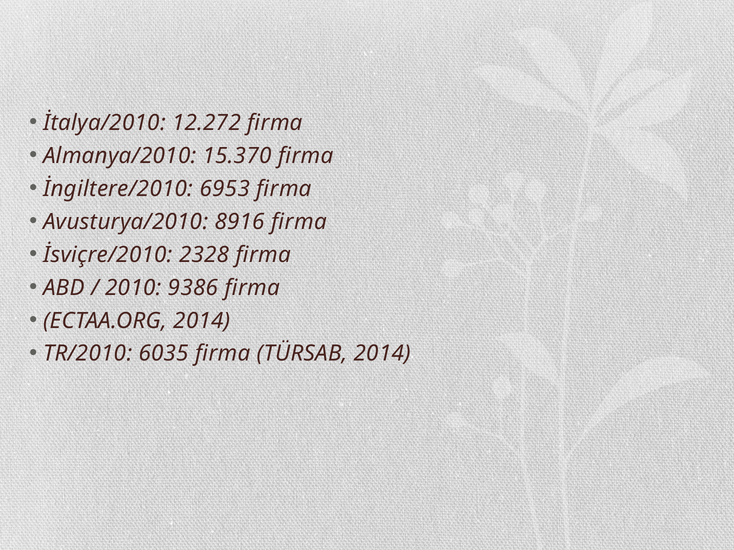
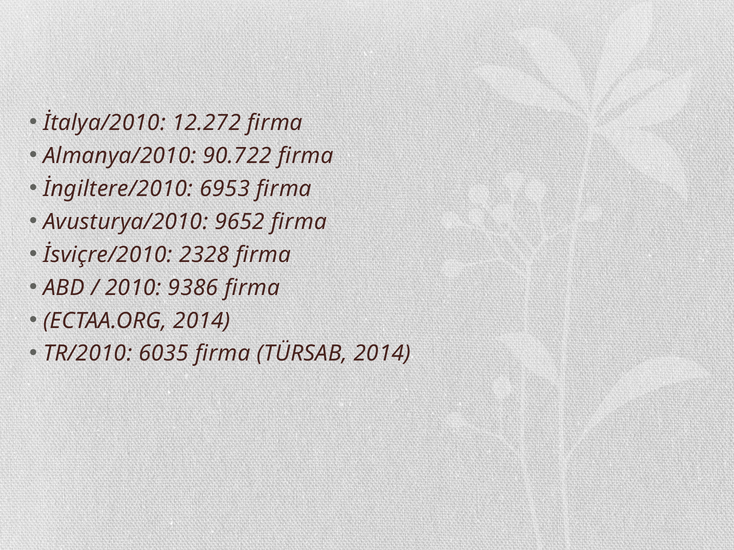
15.370: 15.370 -> 90.722 (237, 156)
8916: 8916 -> 9652 (240, 222)
